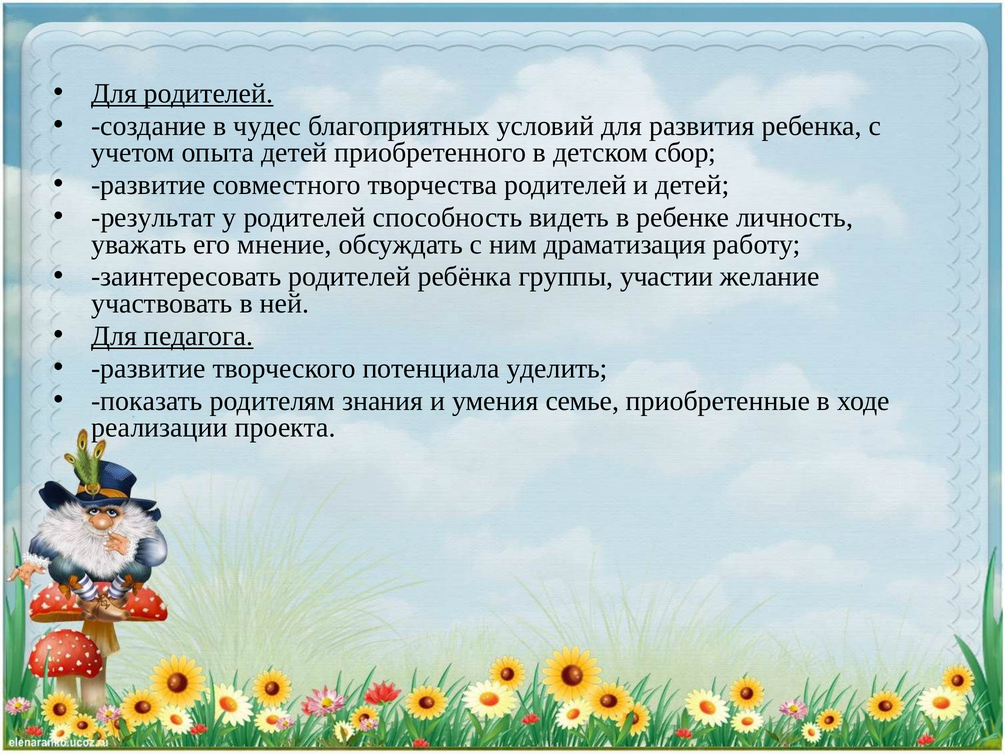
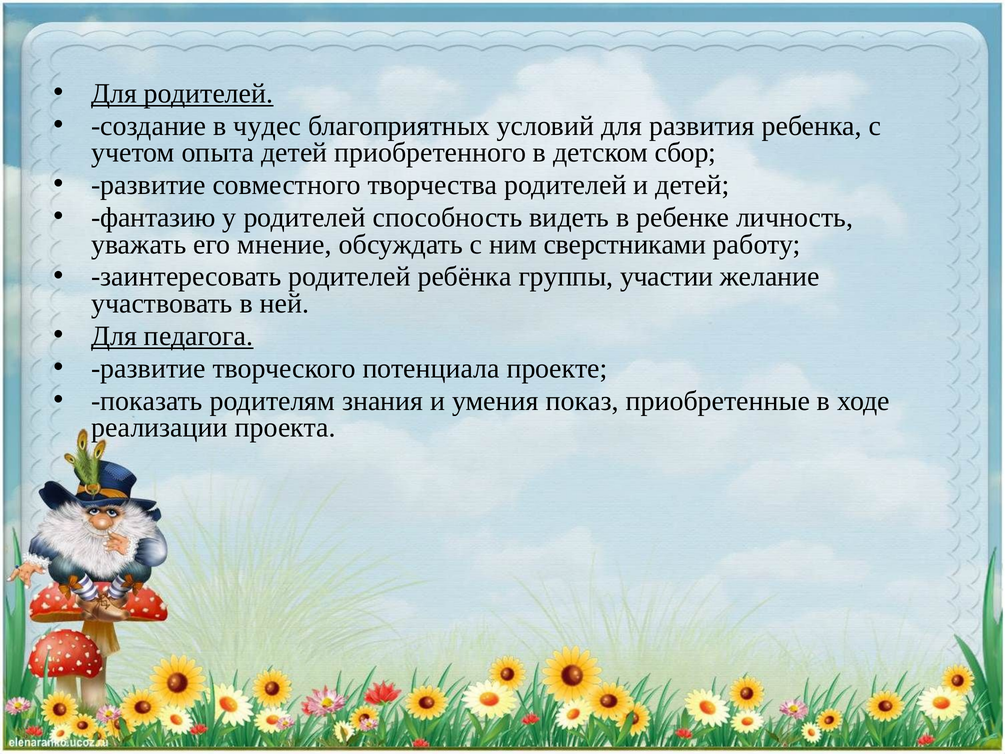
результат: результат -> фантазию (153, 217)
драматизация: драматизация -> сверстниками (625, 244)
уделить: уделить -> проекте (557, 368)
семье: семье -> показ (582, 401)
